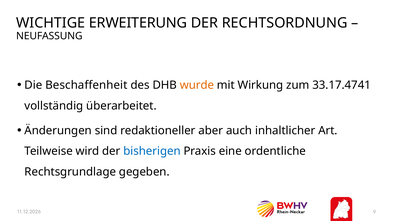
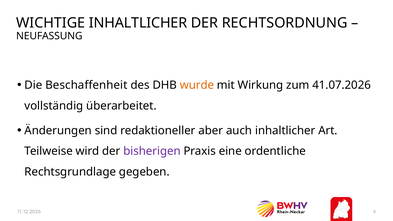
WICHTIGE ERWEITERUNG: ERWEITERUNG -> INHALTLICHER (138, 23)
33.17.4741: 33.17.4741 -> 41.07.2026 (342, 85)
bisherigen colour: blue -> purple (152, 151)
